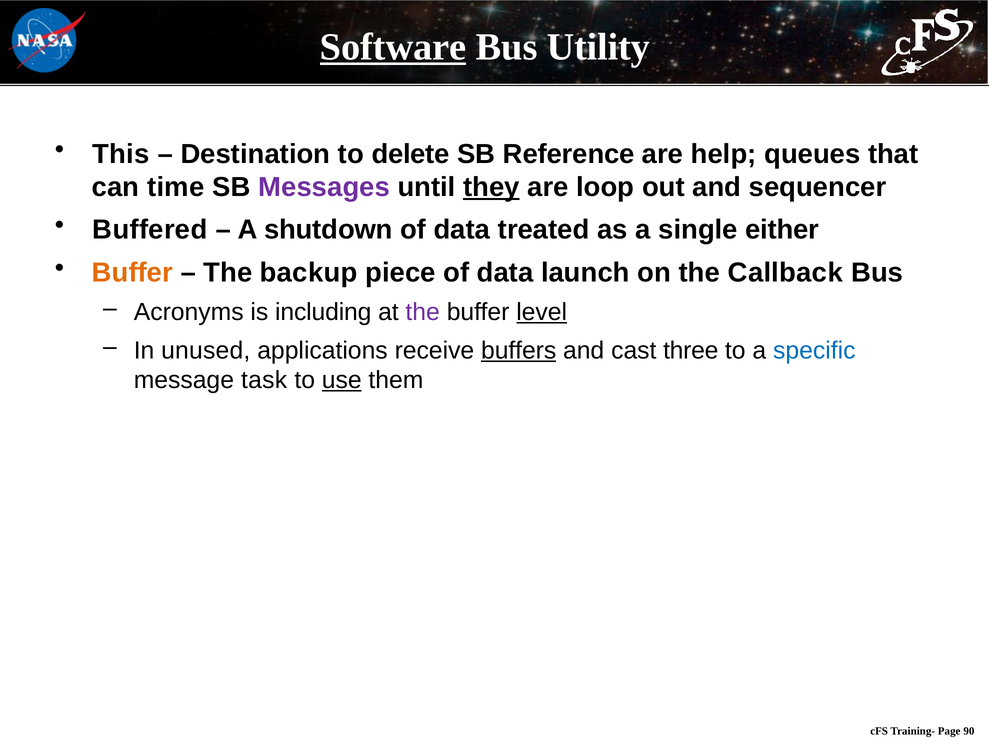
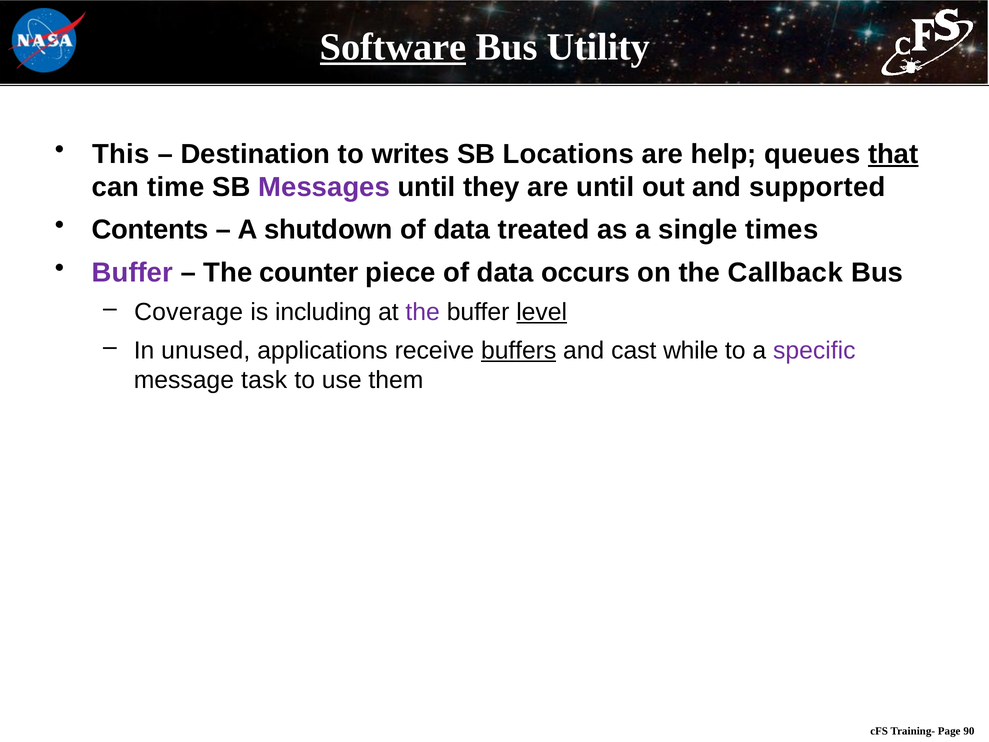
delete: delete -> writes (411, 154)
Reference: Reference -> Locations (569, 154)
that underline: none -> present (893, 154)
they underline: present -> none (491, 187)
are loop: loop -> until (605, 187)
sequencer: sequencer -> supported (817, 187)
Buffered: Buffered -> Contents (150, 230)
either: either -> times (782, 230)
Buffer colour: orange -> purple (132, 272)
backup: backup -> counter (309, 272)
launch: launch -> occurs (585, 272)
Acronyms: Acronyms -> Coverage (189, 312)
three: three -> while (691, 350)
specific colour: blue -> purple (814, 350)
use underline: present -> none (342, 380)
